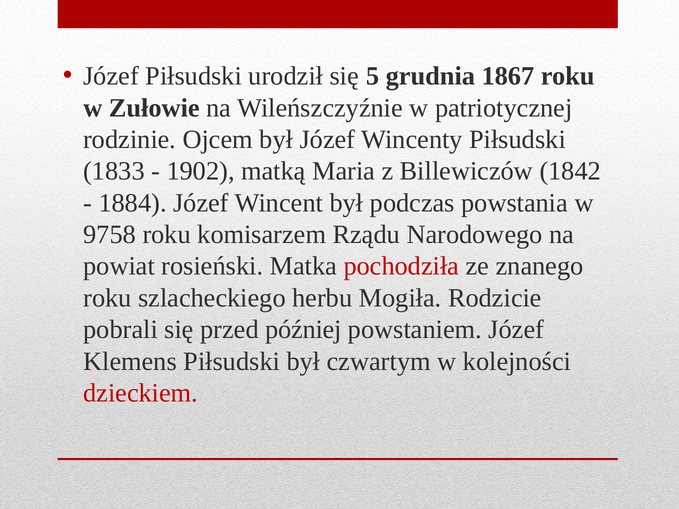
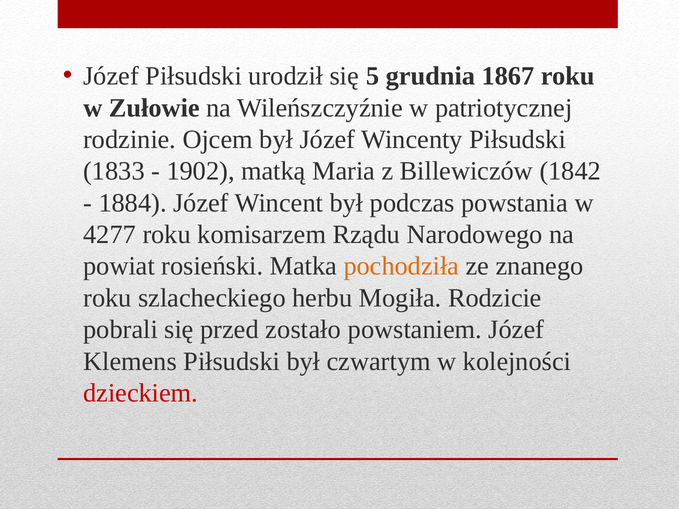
9758: 9758 -> 4277 (110, 235)
pochodziła colour: red -> orange (401, 266)
później: później -> zostało (303, 330)
